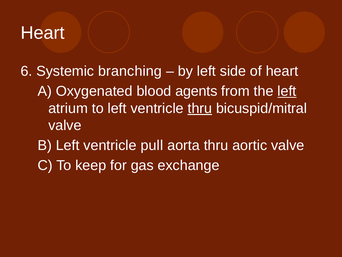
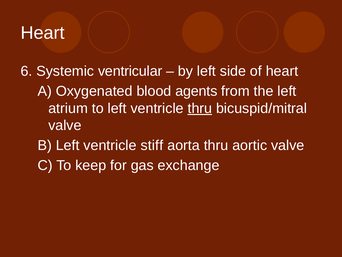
branching: branching -> ventricular (130, 71)
left underline: present -> none (287, 91)
pull: pull -> stiff (152, 145)
